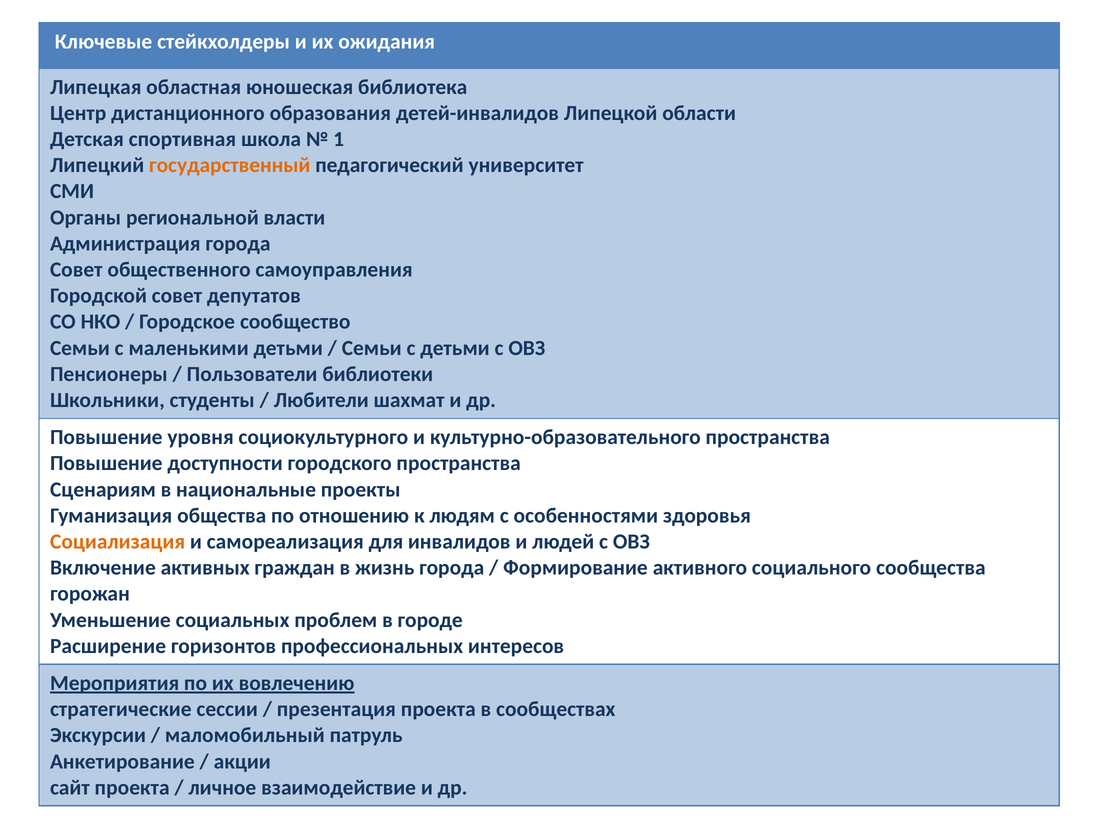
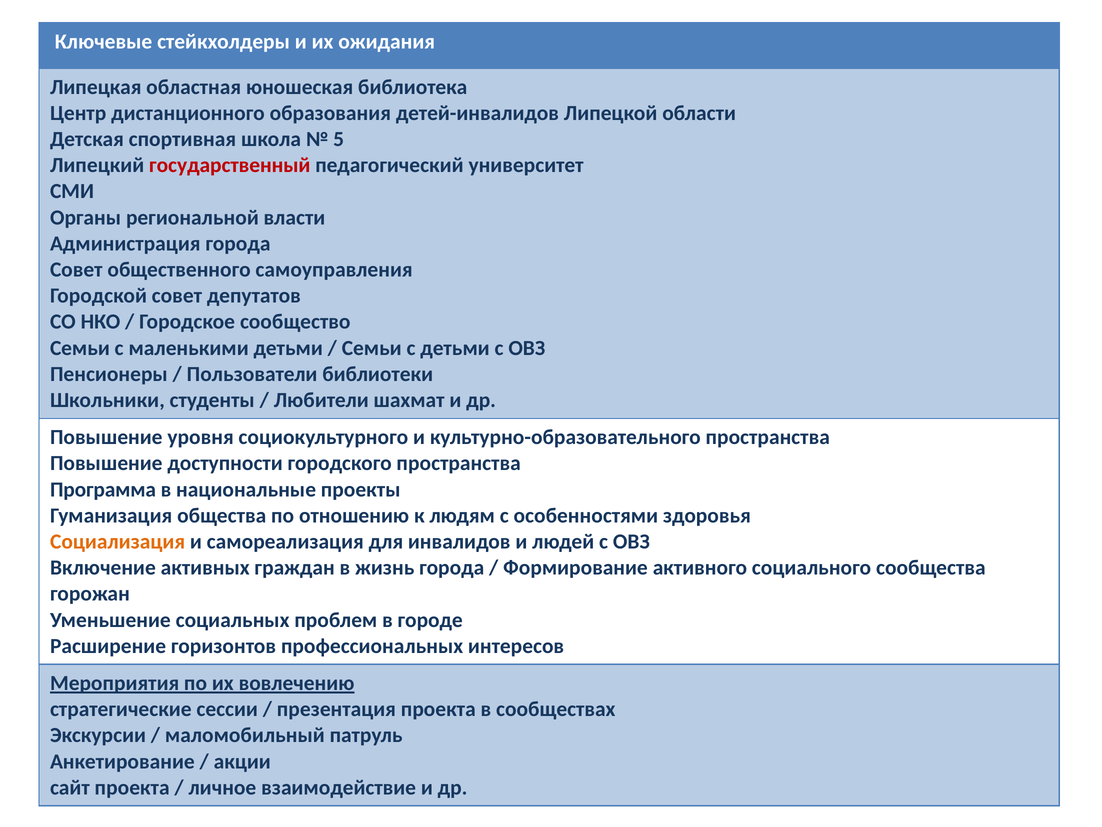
1: 1 -> 5 (339, 139)
государственный colour: orange -> red (230, 165)
Сценариям: Сценариям -> Программа (103, 489)
